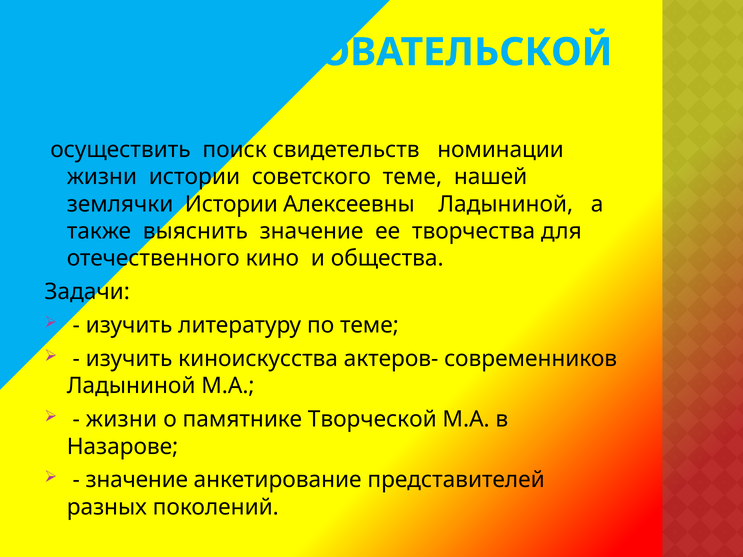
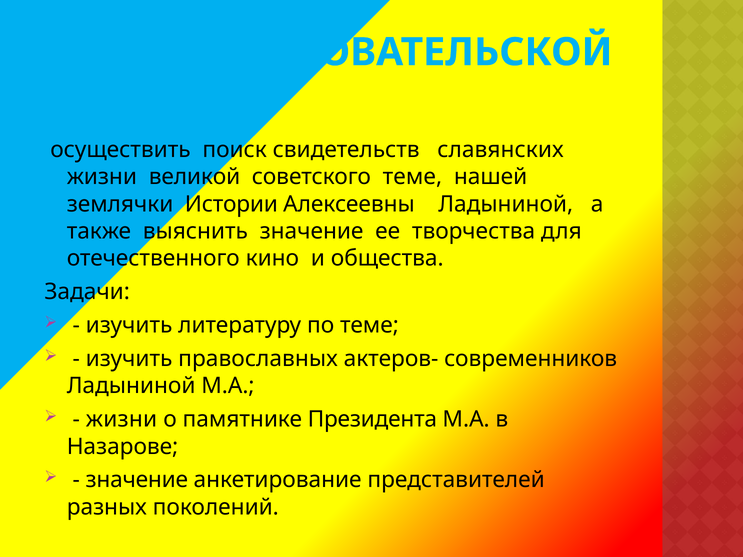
номинации: номинации -> славянских (500, 150)
жизни истории: истории -> великой (195, 177)
киноискусства: киноискусства -> православных (258, 359)
Творческой: Творческой -> Президента (372, 420)
